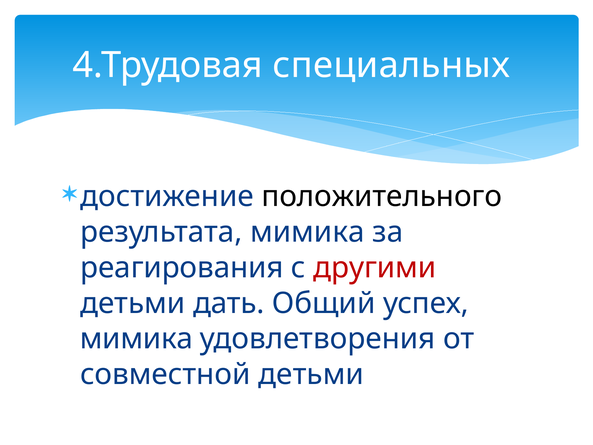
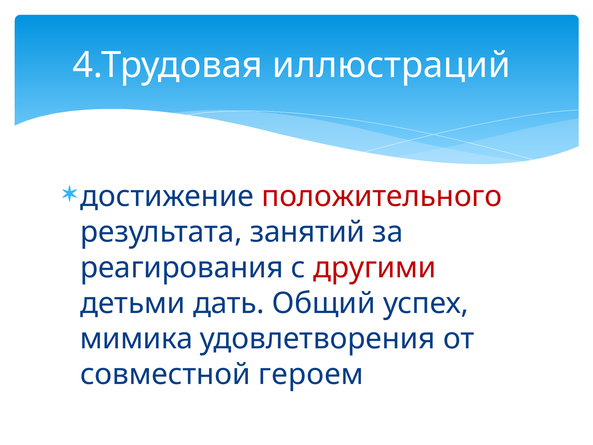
специальных: специальных -> иллюстраций (391, 65)
положительного colour: black -> red (382, 196)
результата мимика: мимика -> занятий (307, 232)
совместной детьми: детьми -> героем (311, 374)
